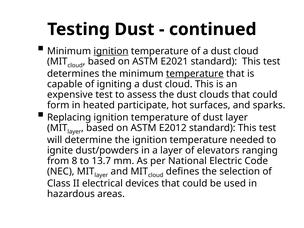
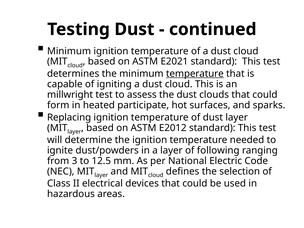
ignition underline: present -> none (111, 51)
expensive: expensive -> millwright (70, 95)
elevators: elevators -> following (218, 150)
8: 8 -> 3 (74, 161)
13.7: 13.7 -> 12.5 (101, 161)
